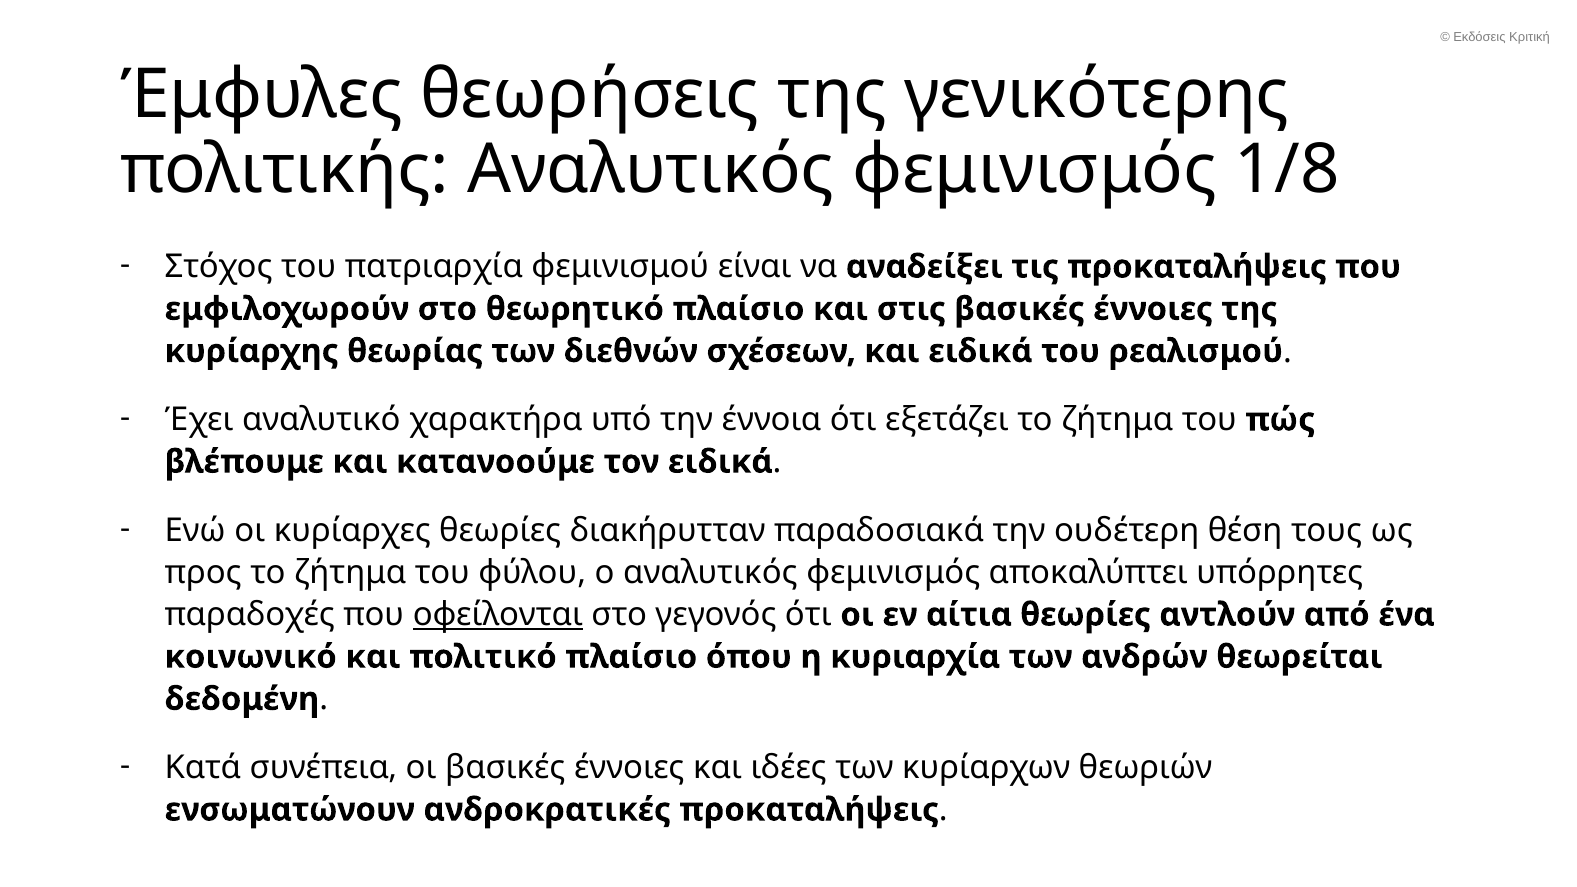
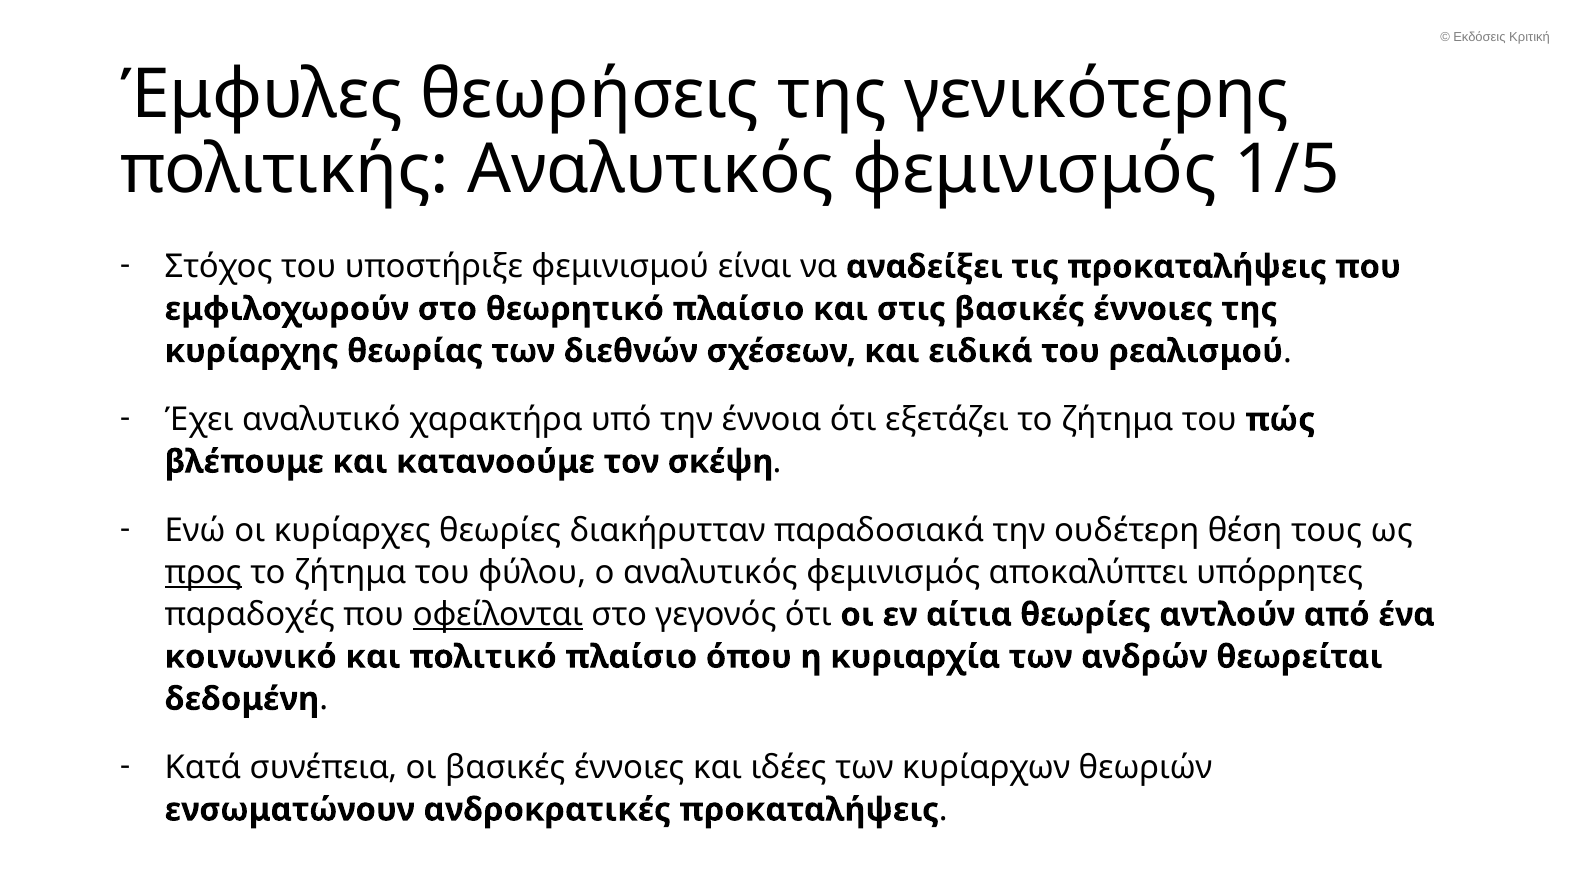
1/8: 1/8 -> 1/5 (1287, 170)
πατριαρχία: πατριαρχία -> υποστήριξε (434, 267)
τον ειδικά: ειδικά -> σκέψη (721, 462)
προς underline: none -> present (203, 573)
